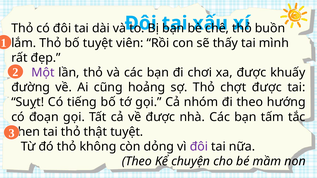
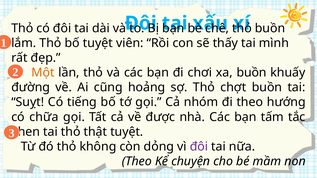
Một colour: purple -> orange (43, 73)
xa được: được -> buồn (252, 73)
chợt được: được -> buồn (267, 88)
đoạn: đoạn -> chữa (44, 117)
